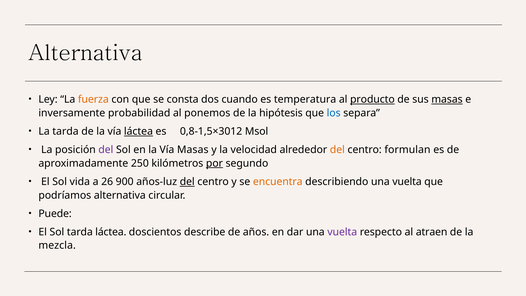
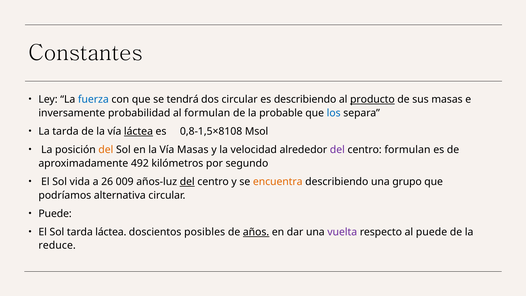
Alternativa: Alternativa -> Constantes (86, 53)
fuerza colour: orange -> blue (93, 99)
consta: consta -> tendrá (183, 99)
dos cuando: cuando -> circular (240, 99)
es temperatura: temperatura -> describiendo (305, 99)
masas underline: present -> none (447, 99)
al ponemos: ponemos -> formulan (207, 113)
hipótesis: hipótesis -> probable (281, 113)
0,8-1,5×3012: 0,8-1,5×3012 -> 0,8-1,5×8108 (211, 131)
del colour: purple -> orange (106, 150)
del colour: orange -> purple (337, 150)
250: 250 -> 492 (140, 163)
por underline: present -> none (214, 163)
900: 900 -> 009 (125, 182)
describiendo una vuelta: vuelta -> grupo (407, 182)
describe: describe -> posibles (205, 232)
años underline: none -> present (256, 232)
al atraen: atraen -> puede (432, 232)
mezcla: mezcla -> reduce (57, 245)
